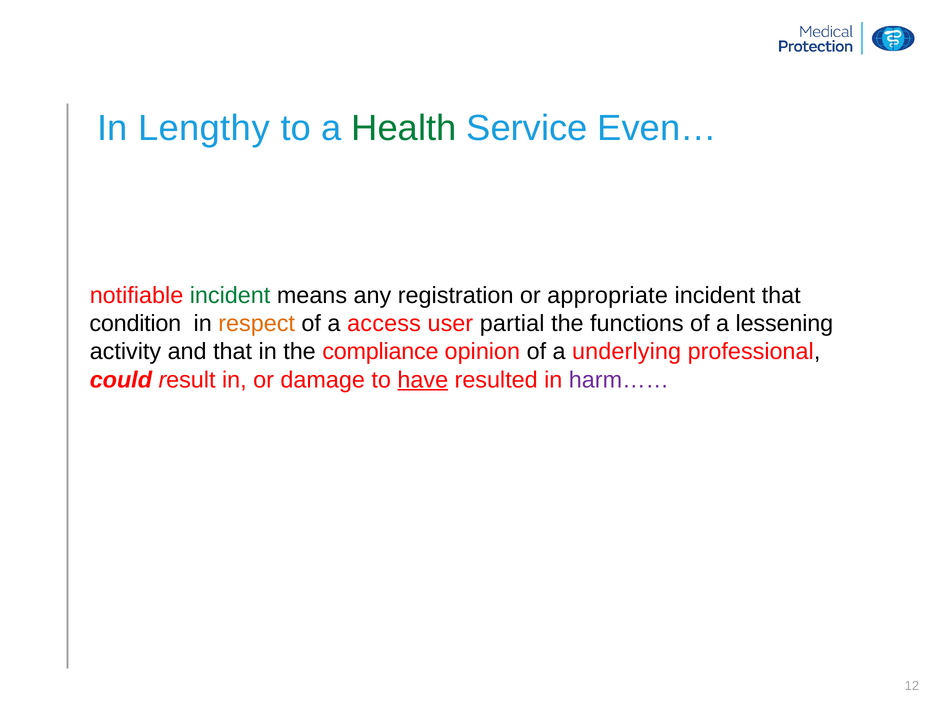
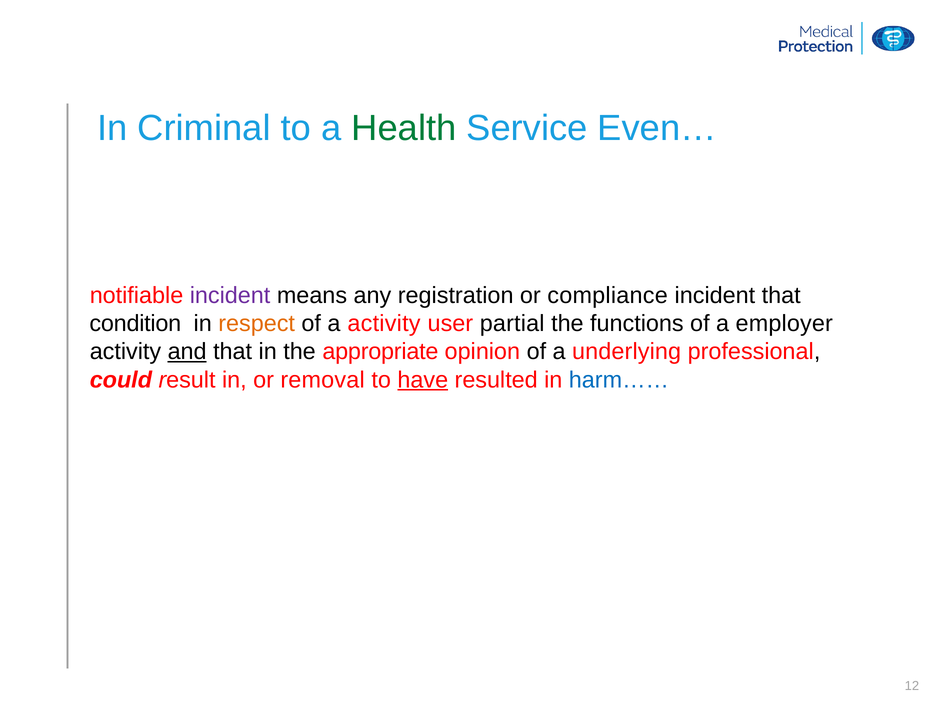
Lengthy: Lengthy -> Criminal (204, 128)
incident colour: green -> purple (230, 296)
appropriate: appropriate -> compliance (608, 296)
a access: access -> activity (384, 324)
lessening: lessening -> employer (784, 324)
and underline: none -> present (187, 352)
compliance: compliance -> appropriate (380, 352)
damage: damage -> removal (323, 380)
harm…… colour: purple -> blue (619, 380)
